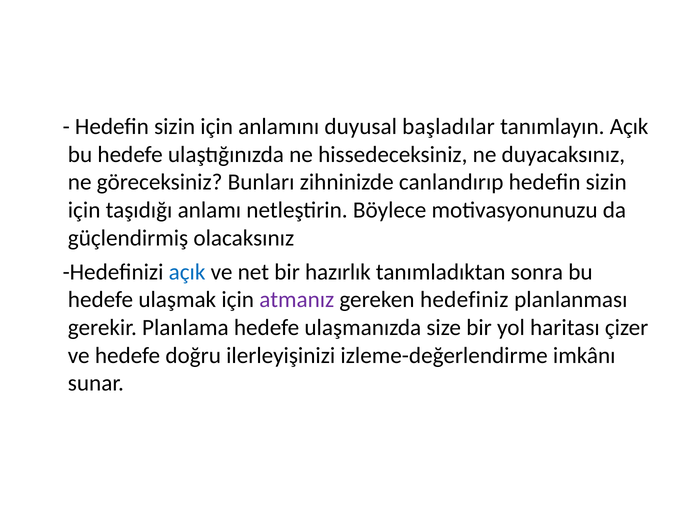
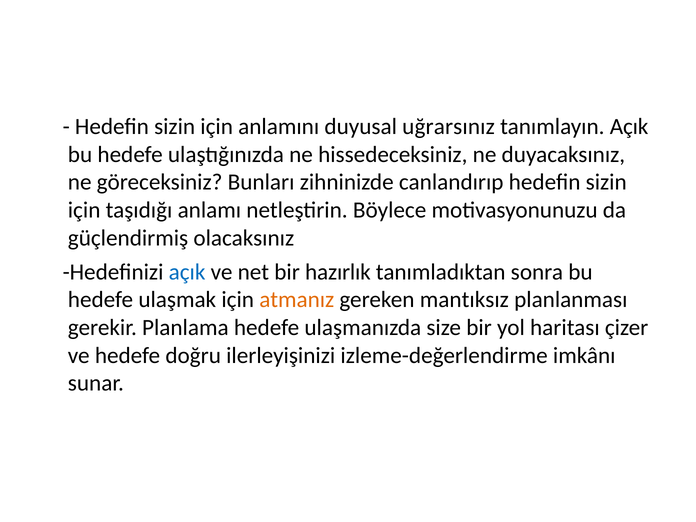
başladılar: başladılar -> uğrarsınız (449, 127)
atmanız colour: purple -> orange (297, 300)
hedefiniz: hedefiniz -> mantıksız (464, 300)
